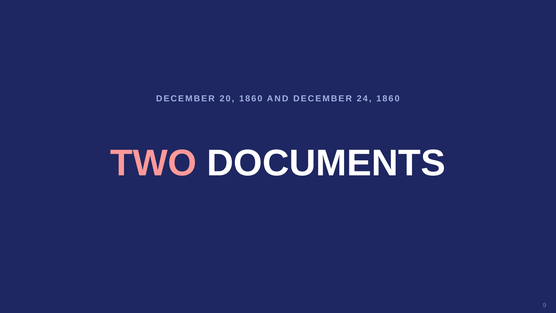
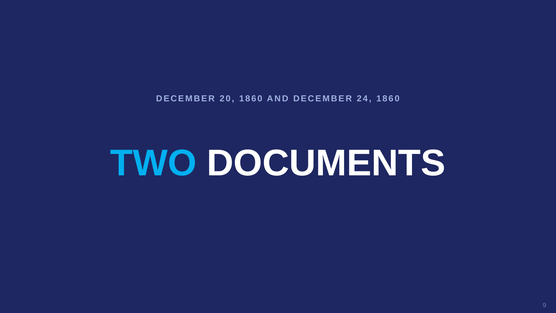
TWO colour: pink -> light blue (153, 163)
